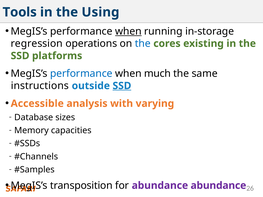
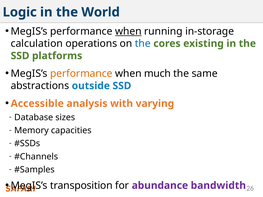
Tools: Tools -> Logic (20, 12)
Using: Using -> World (101, 12)
regression: regression -> calculation (37, 44)
performance colour: blue -> orange (81, 74)
instructions: instructions -> abstractions (40, 86)
SSD underline: present -> none (122, 86)
abundance abundance: abundance -> bandwidth (218, 186)
